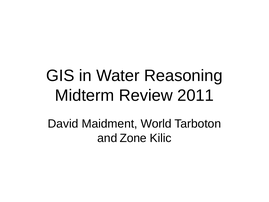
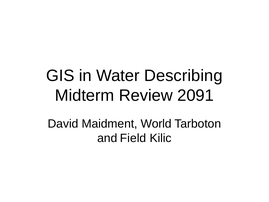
Reasoning: Reasoning -> Describing (183, 76)
2011: 2011 -> 2091 (196, 95)
Zone: Zone -> Field (133, 138)
